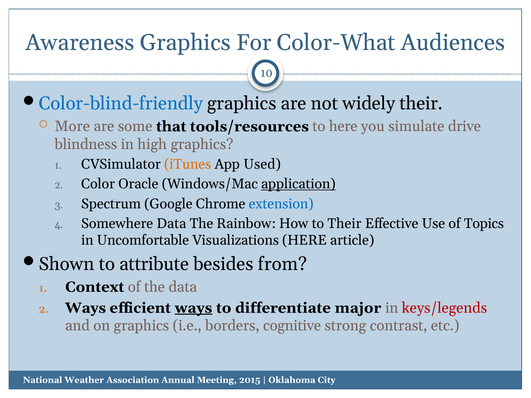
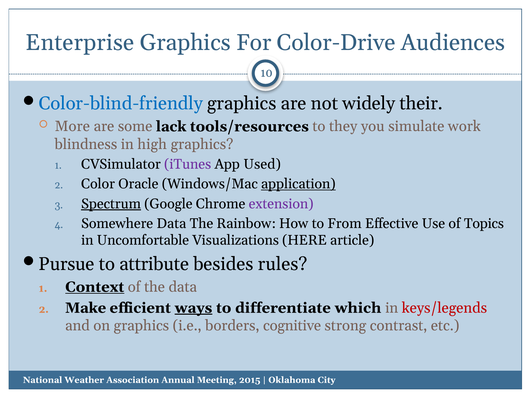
Awareness: Awareness -> Enterprise (80, 43)
Color-What: Color-What -> Color-Drive (336, 43)
that: that -> lack (171, 127)
to here: here -> they (343, 127)
drive: drive -> work (464, 127)
iTunes colour: orange -> purple (188, 164)
Spectrum underline: none -> present (111, 204)
extension colour: blue -> purple (281, 204)
to Their: Their -> From (345, 224)
Shown: Shown -> Pursue (67, 264)
from: from -> rules (283, 264)
Context underline: none -> present (95, 287)
Ways: Ways -> Make (86, 308)
major: major -> which (358, 308)
